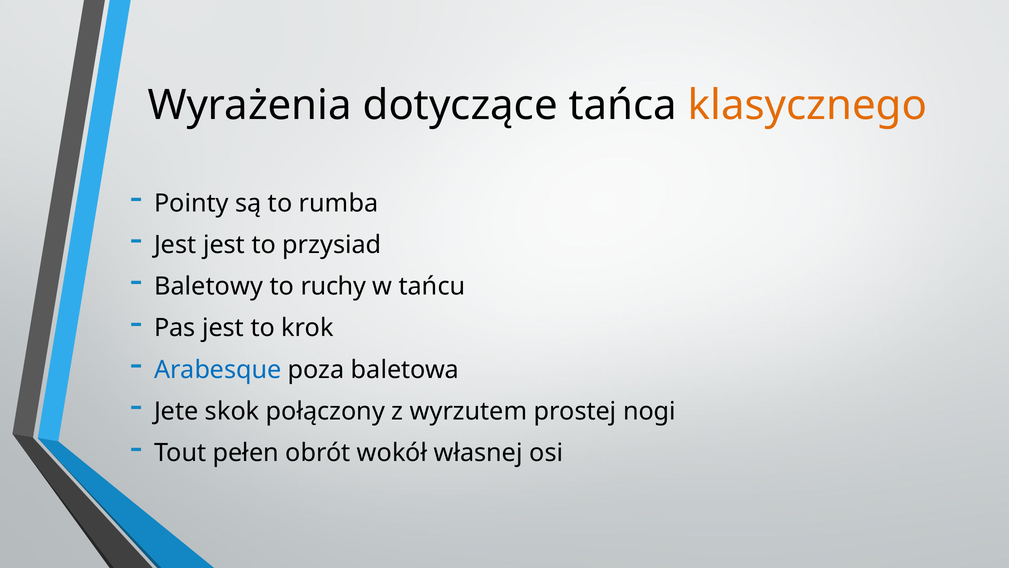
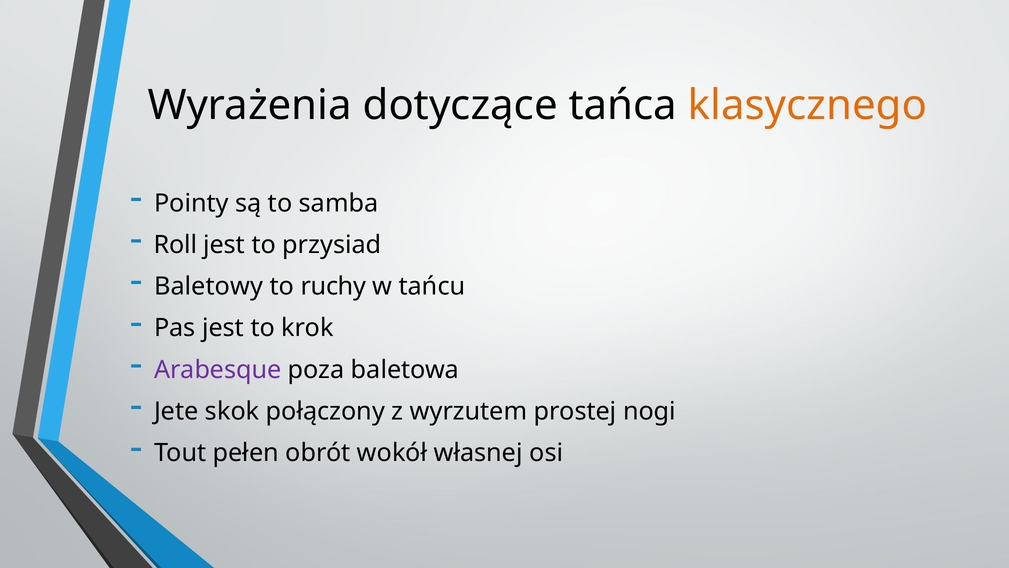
rumba: rumba -> samba (339, 203)
Jest: Jest -> Roll (175, 245)
Arabesque colour: blue -> purple (218, 370)
